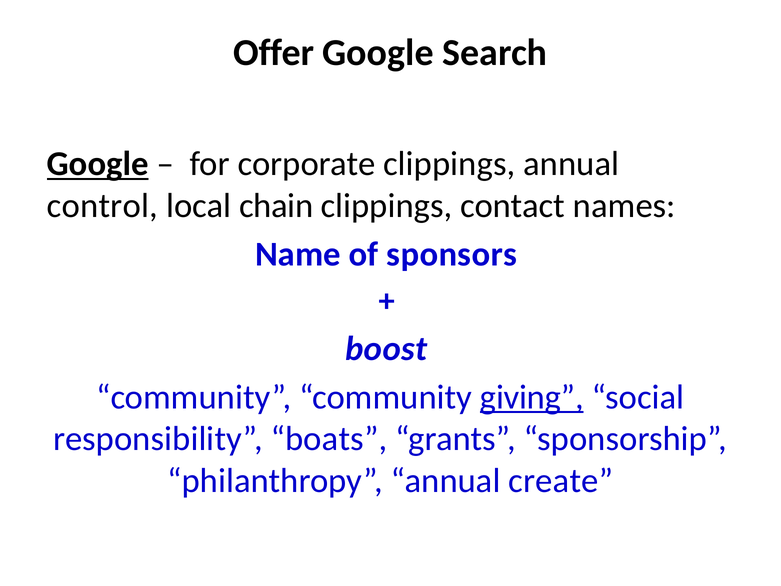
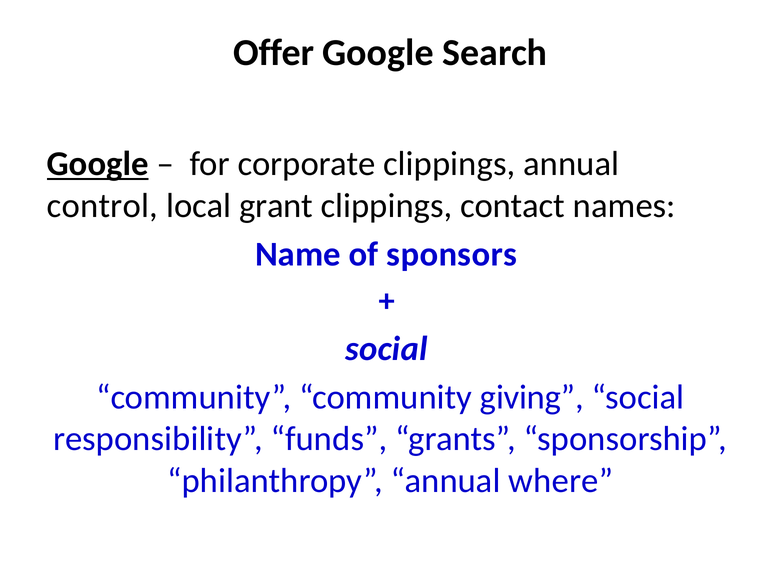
chain: chain -> grant (276, 206)
boost: boost -> social (386, 348)
giving underline: present -> none (532, 397)
boats: boats -> funds (329, 439)
create: create -> where (561, 480)
